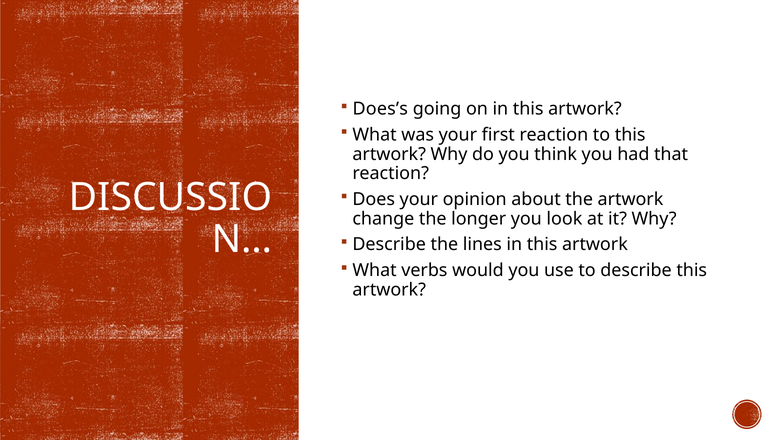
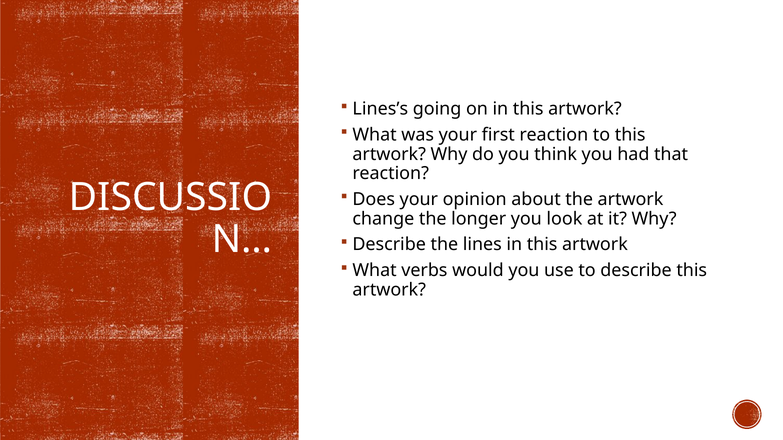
Does’s: Does’s -> Lines’s (380, 109)
